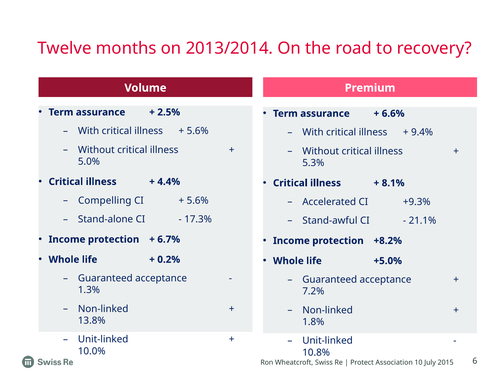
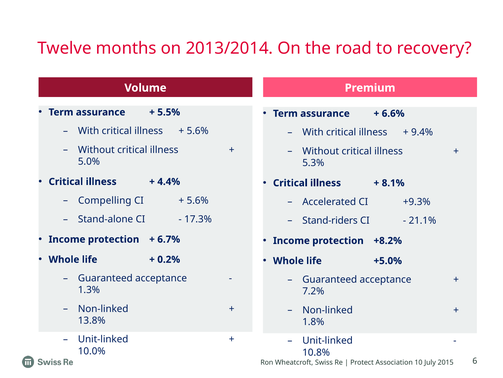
2.5%: 2.5% -> 5.5% (169, 112)
Stand-awful: Stand-awful -> Stand-riders (330, 220)
